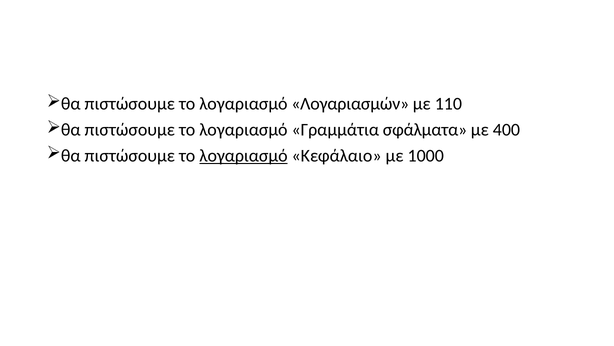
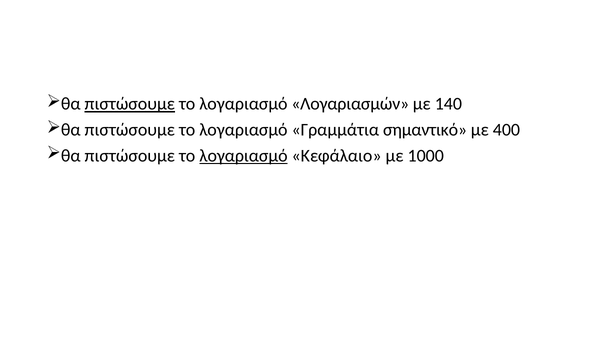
πιστώσουμε underline: none -> present (130, 104)
110: 110 -> 140 (448, 104)
σφάλματα: σφάλματα -> σημαντικό (425, 130)
